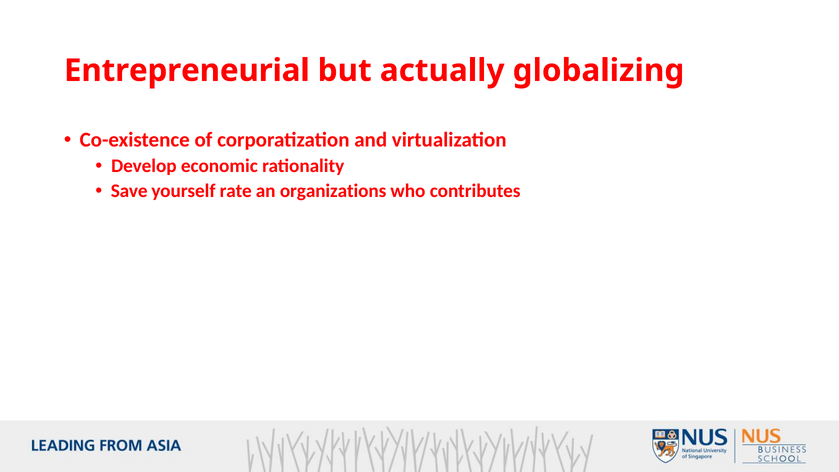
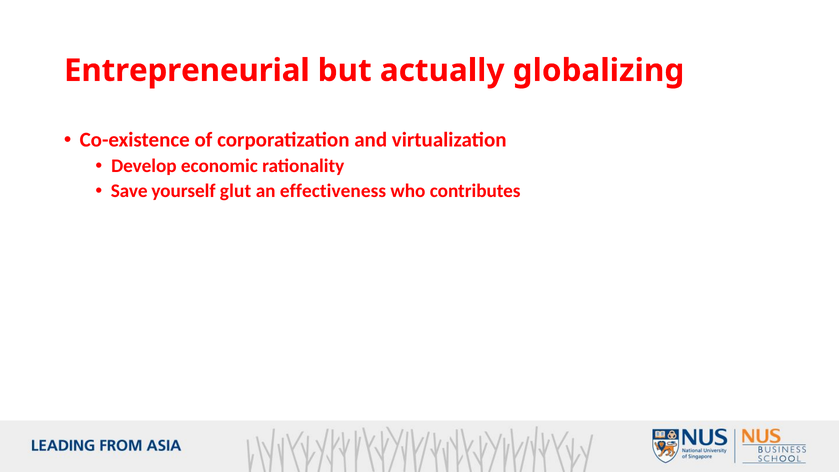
rate: rate -> glut (236, 191)
organizations: organizations -> effectiveness (333, 191)
